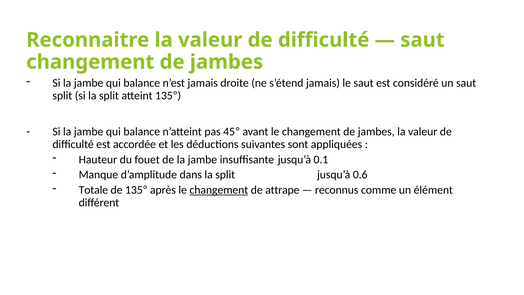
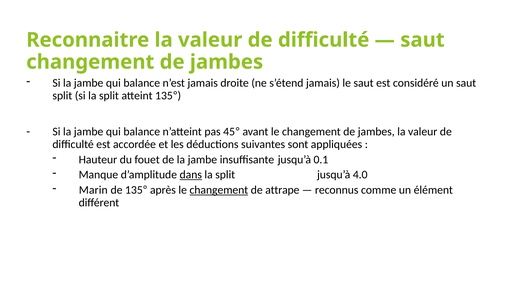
dans underline: none -> present (191, 175)
0.6: 0.6 -> 4.0 (360, 175)
Totale: Totale -> Marin (93, 190)
